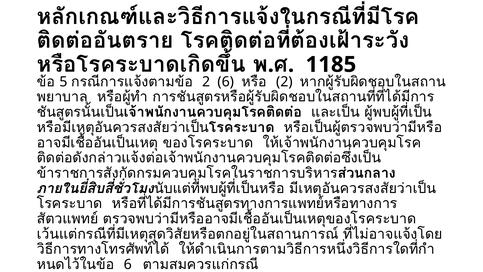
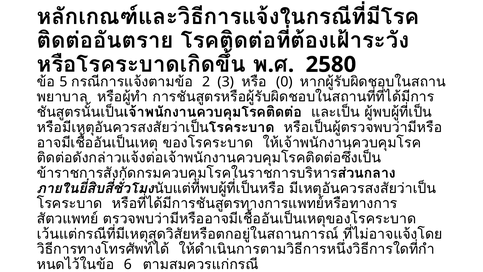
1185: 1185 -> 2580 (331, 64)
2 6: 6 -> 3 (226, 82)
2: 2 -> 0 (284, 82)
